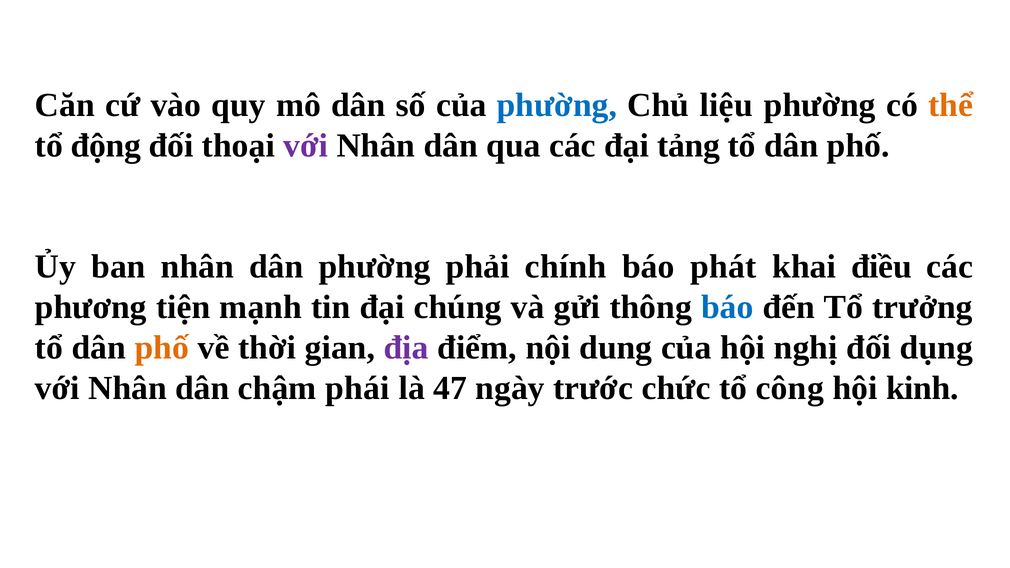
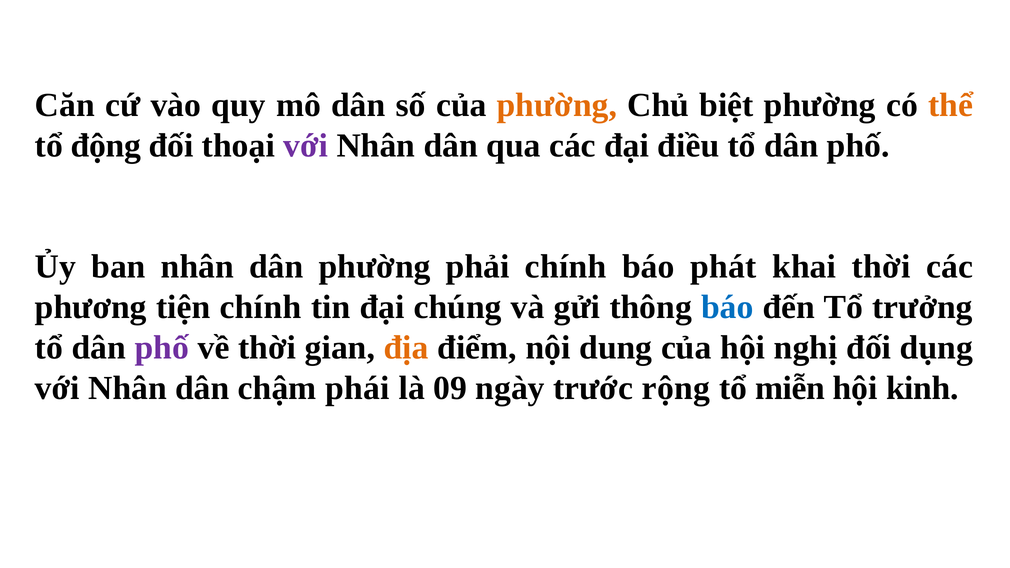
phường colour: blue -> orange (557, 105)
liệu: liệu -> biệt (726, 105)
tảng: tảng -> điều (688, 146)
khai điều: điều -> thời (881, 267)
tiện mạnh: mạnh -> chính (261, 307)
phố colour: orange -> purple (162, 348)
địa colour: purple -> orange (406, 348)
47: 47 -> 09 (450, 388)
chức: chức -> rộng (676, 388)
công: công -> miễn (790, 388)
